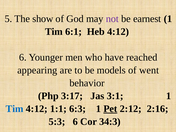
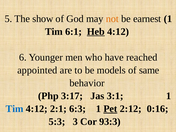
not colour: purple -> orange (112, 19)
Heb underline: none -> present (96, 32)
appearing: appearing -> appointed (37, 70)
went: went -> same (149, 70)
1:1: 1:1 -> 2:1 (58, 109)
2:16: 2:16 -> 0:16 (158, 109)
5:3 6: 6 -> 3 (75, 122)
34:3: 34:3 -> 93:3 (110, 122)
